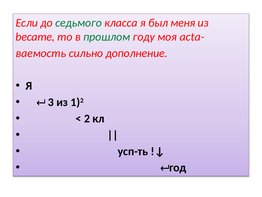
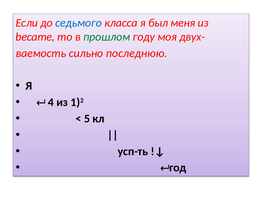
седьмого colour: green -> blue (79, 23)
acta-: acta- -> двух- (192, 37)
дополнение: дополнение -> последнюю (137, 53)
3: 3 -> 4 (51, 102)
2: 2 -> 5 (87, 118)
